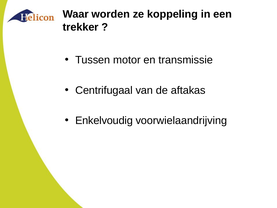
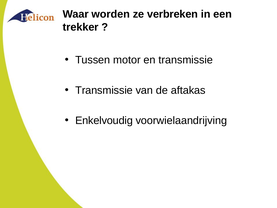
koppeling: koppeling -> verbreken (173, 14)
Centrifugaal: Centrifugaal -> Transmissie (104, 90)
